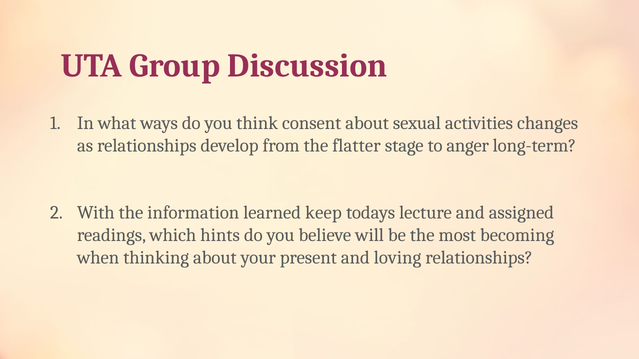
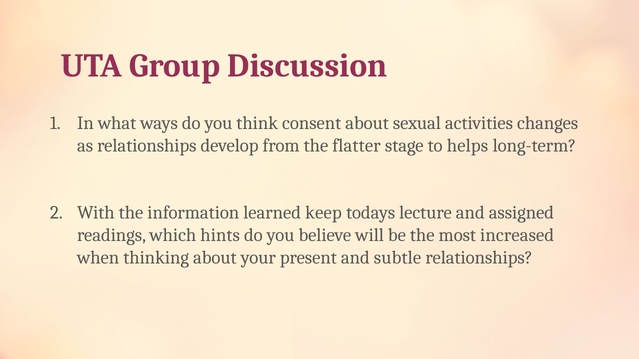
anger: anger -> helps (467, 146)
becoming: becoming -> increased (517, 235)
loving: loving -> subtle (397, 258)
